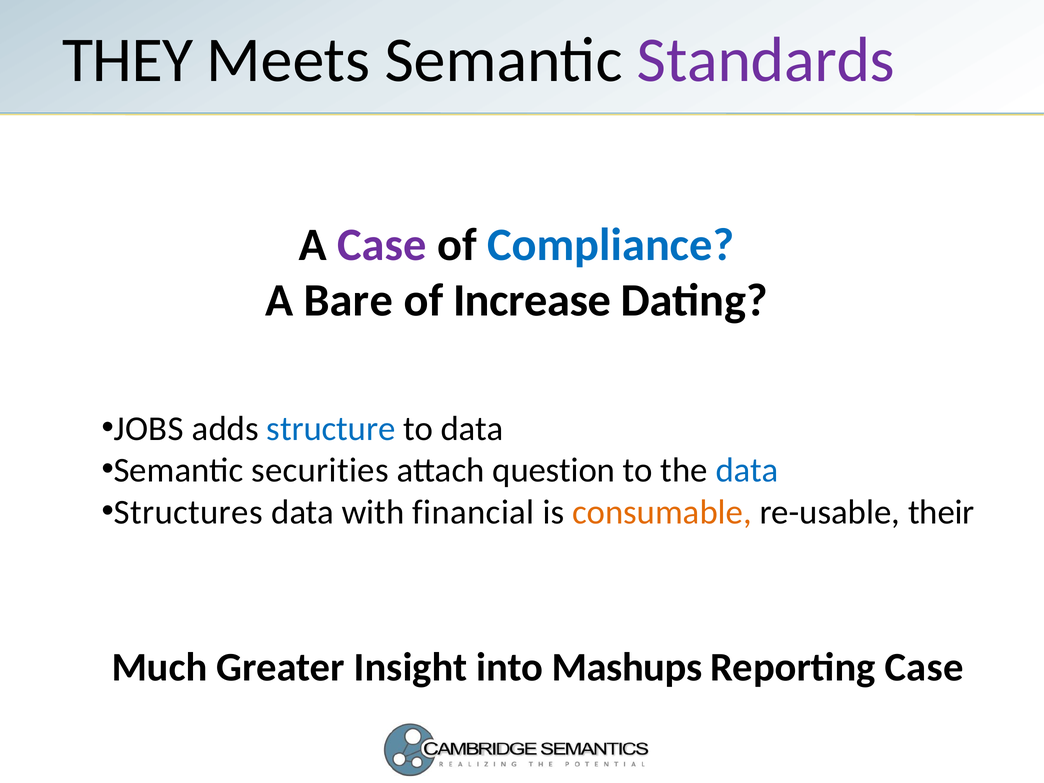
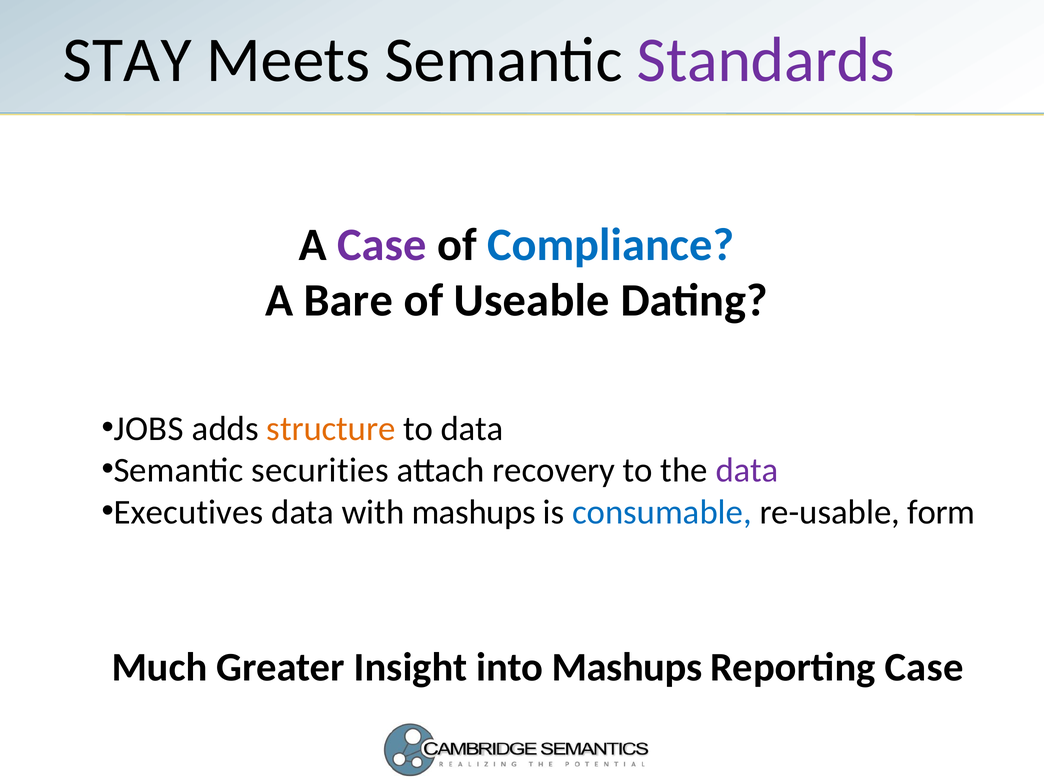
THEY: THEY -> STAY (127, 60)
Increase: Increase -> Useable (532, 301)
structure colour: blue -> orange (331, 429)
question: question -> recovery (554, 470)
data colour: blue -> purple (747, 470)
Structures: Structures -> Executives (188, 512)
with financial: financial -> mashups (474, 512)
consumable colour: orange -> blue (662, 512)
their: their -> form (941, 512)
